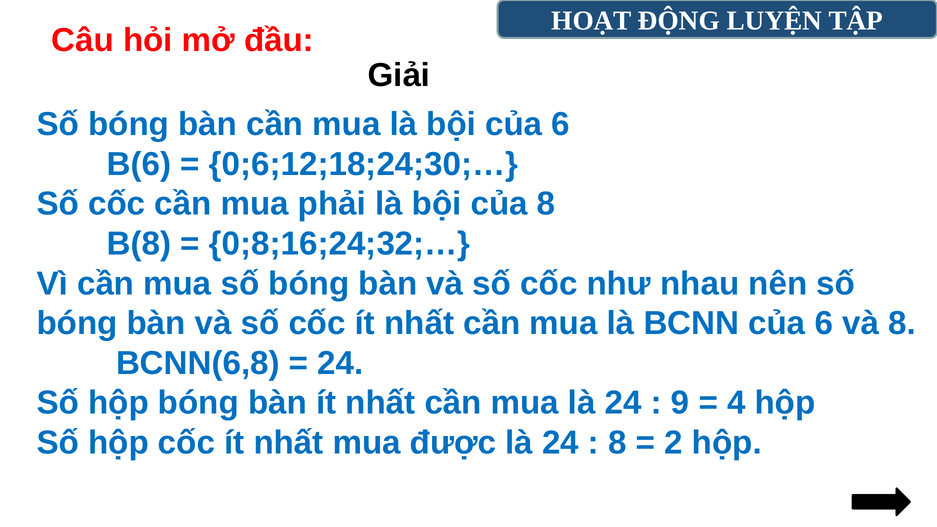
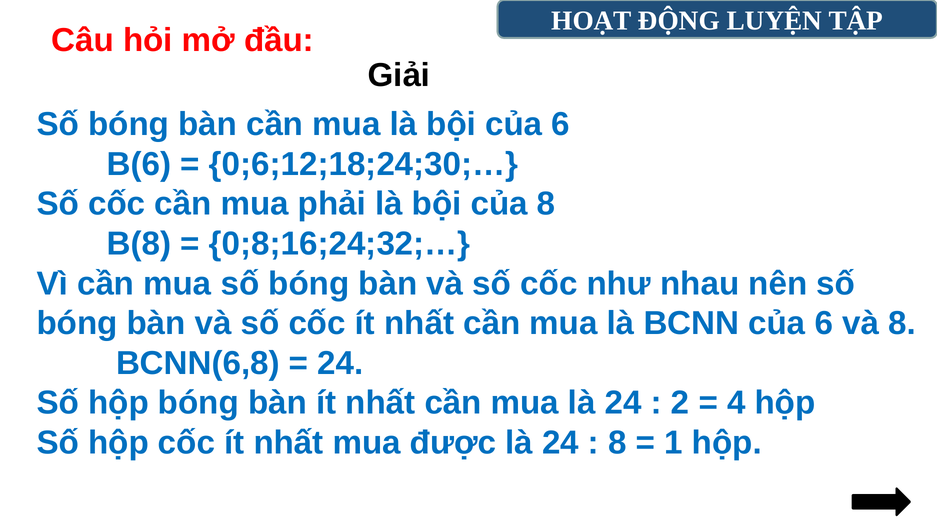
9: 9 -> 2 (680, 403)
2: 2 -> 1 (674, 443)
